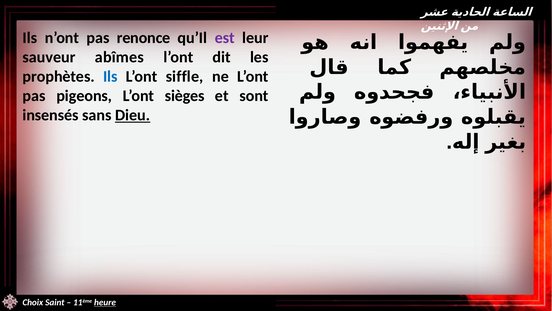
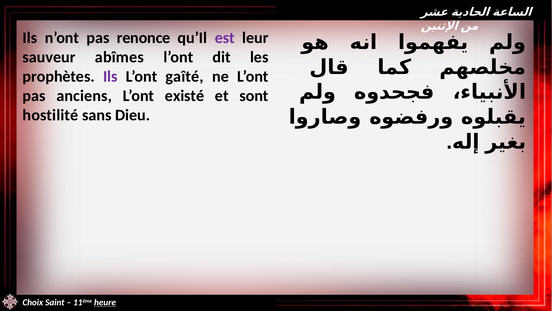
Ils colour: blue -> purple (110, 76)
siffle: siffle -> gaîté (185, 76)
pigeons: pigeons -> anciens (84, 96)
sièges: sièges -> existé (185, 96)
insensés: insensés -> hostilité (50, 115)
Dieu underline: present -> none (133, 115)
